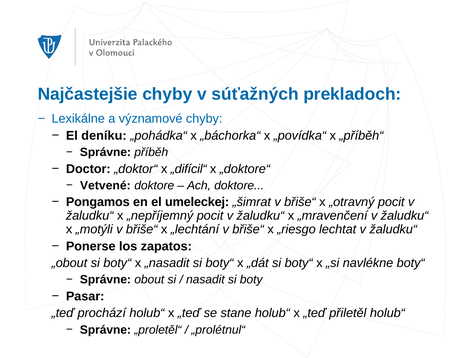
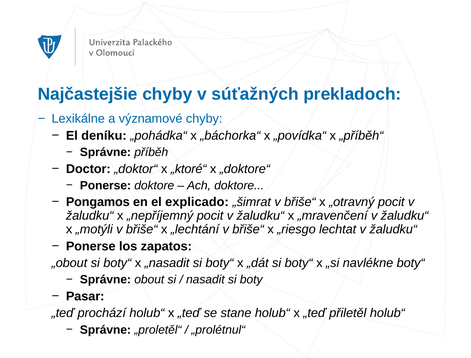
„difícil“: „difícil“ -> „ktoré“ (189, 169)
Vetvené: Vetvené -> Ponerse (105, 185)
umeleckej: umeleckej -> explicado (197, 202)
